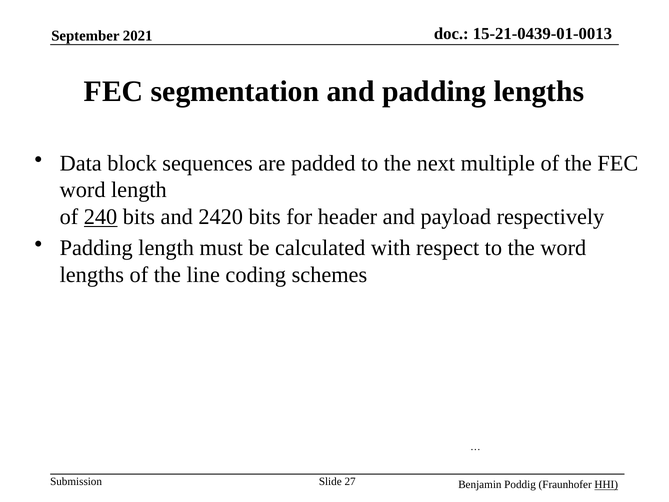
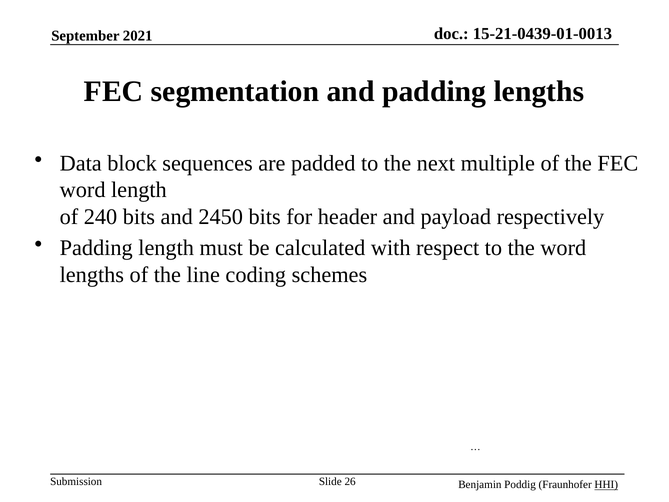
240 underline: present -> none (101, 217)
2420: 2420 -> 2450 (221, 217)
27: 27 -> 26 (350, 481)
